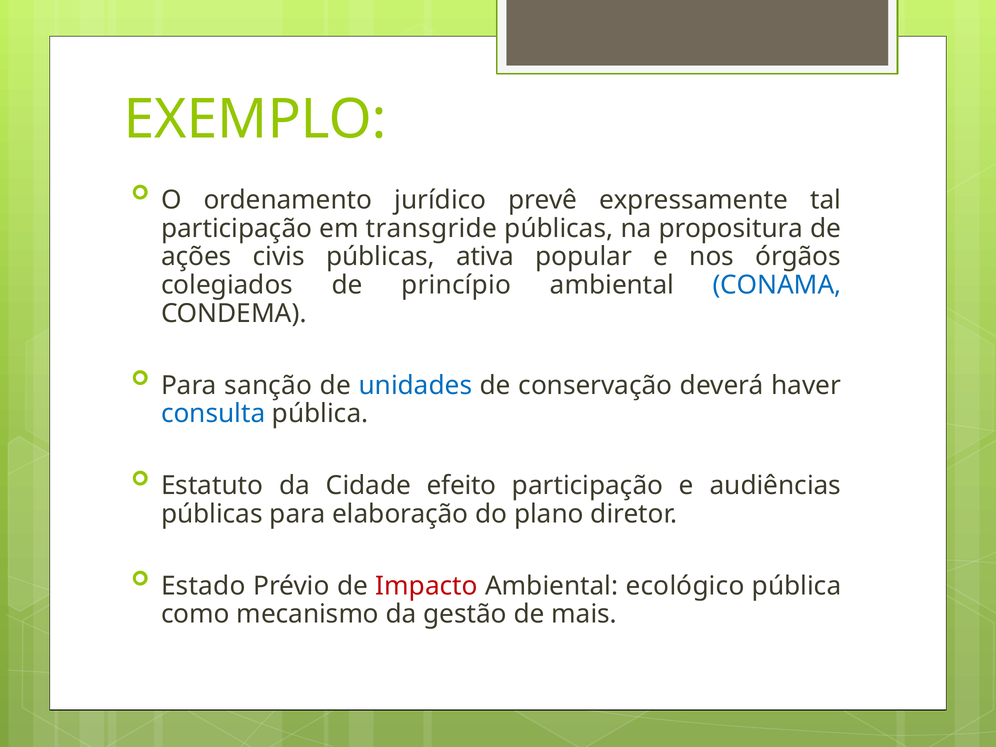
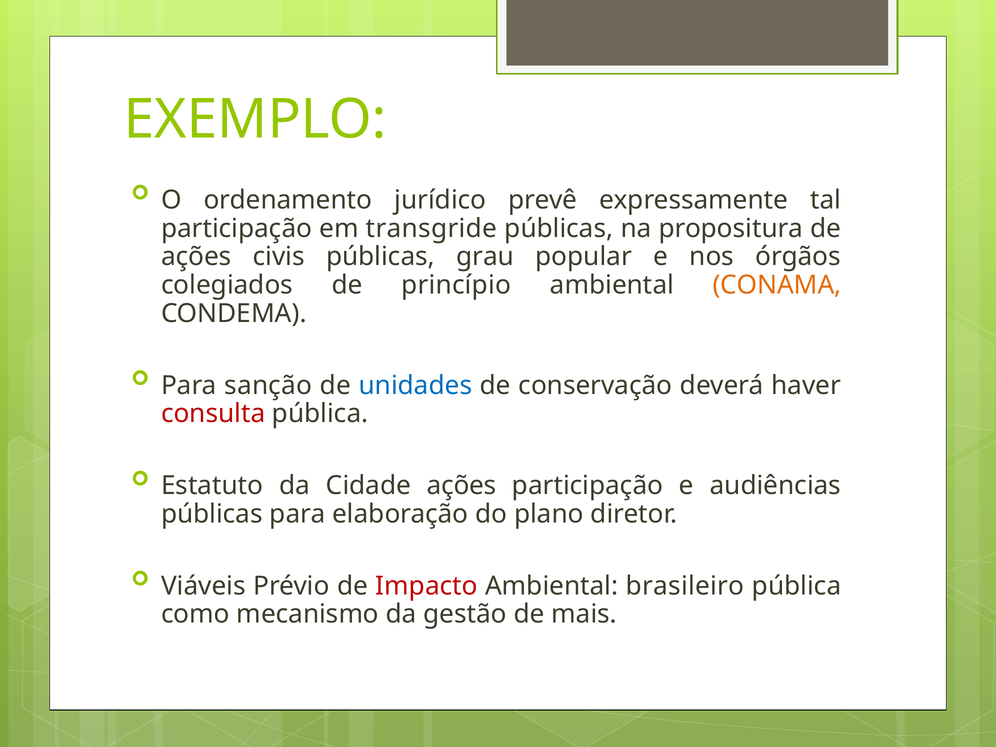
ativa: ativa -> grau (485, 257)
CONAMA colour: blue -> orange (777, 285)
consulta colour: blue -> red (213, 414)
Cidade efeito: efeito -> ações (462, 486)
Estado: Estado -> Viáveis (203, 586)
ecológico: ecológico -> brasileiro (685, 586)
